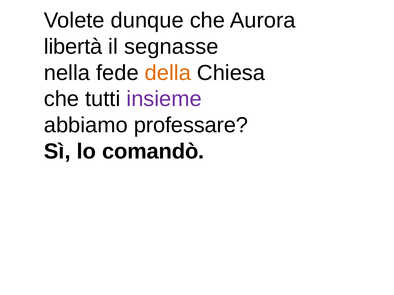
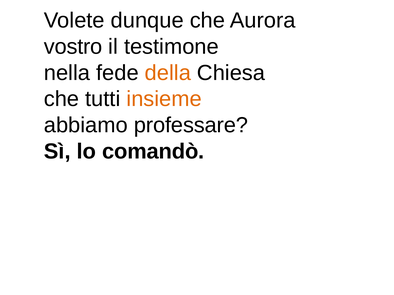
libertà: libertà -> vostro (73, 47)
segnasse: segnasse -> testimone (171, 47)
insieme colour: purple -> orange (164, 99)
